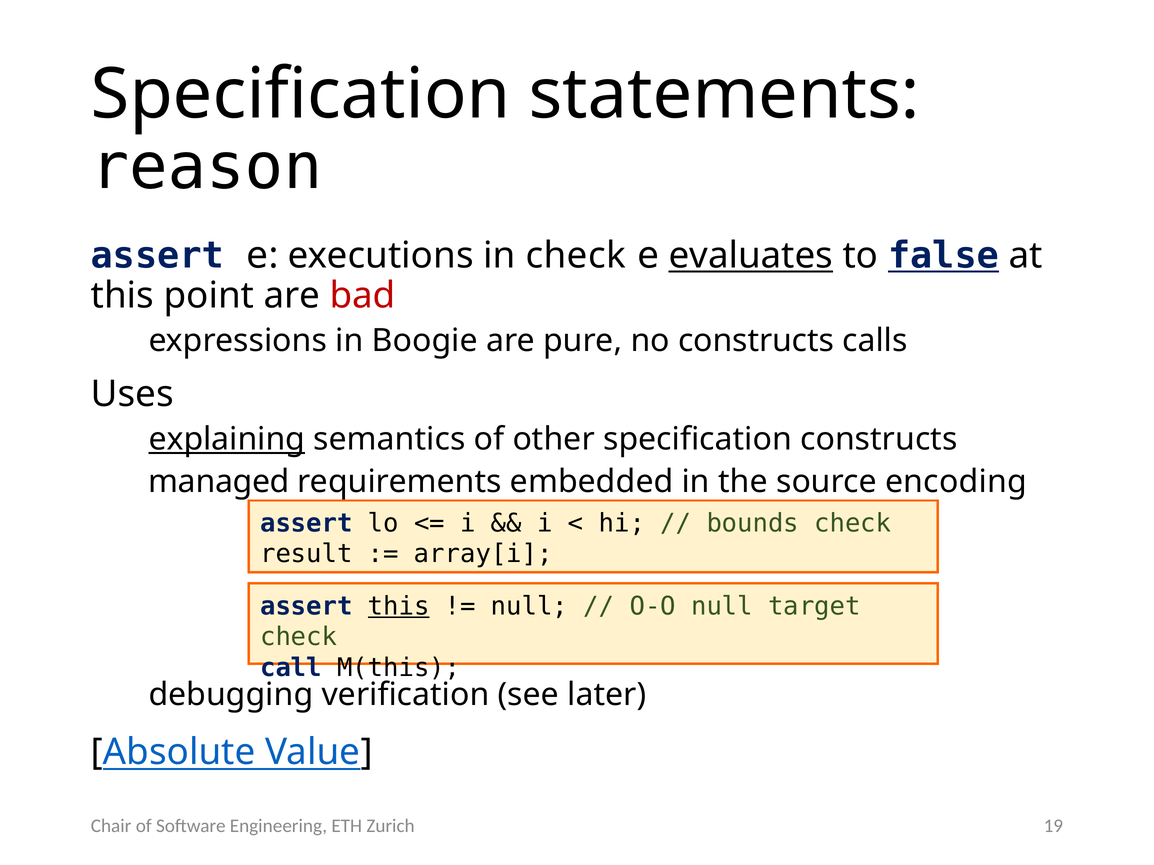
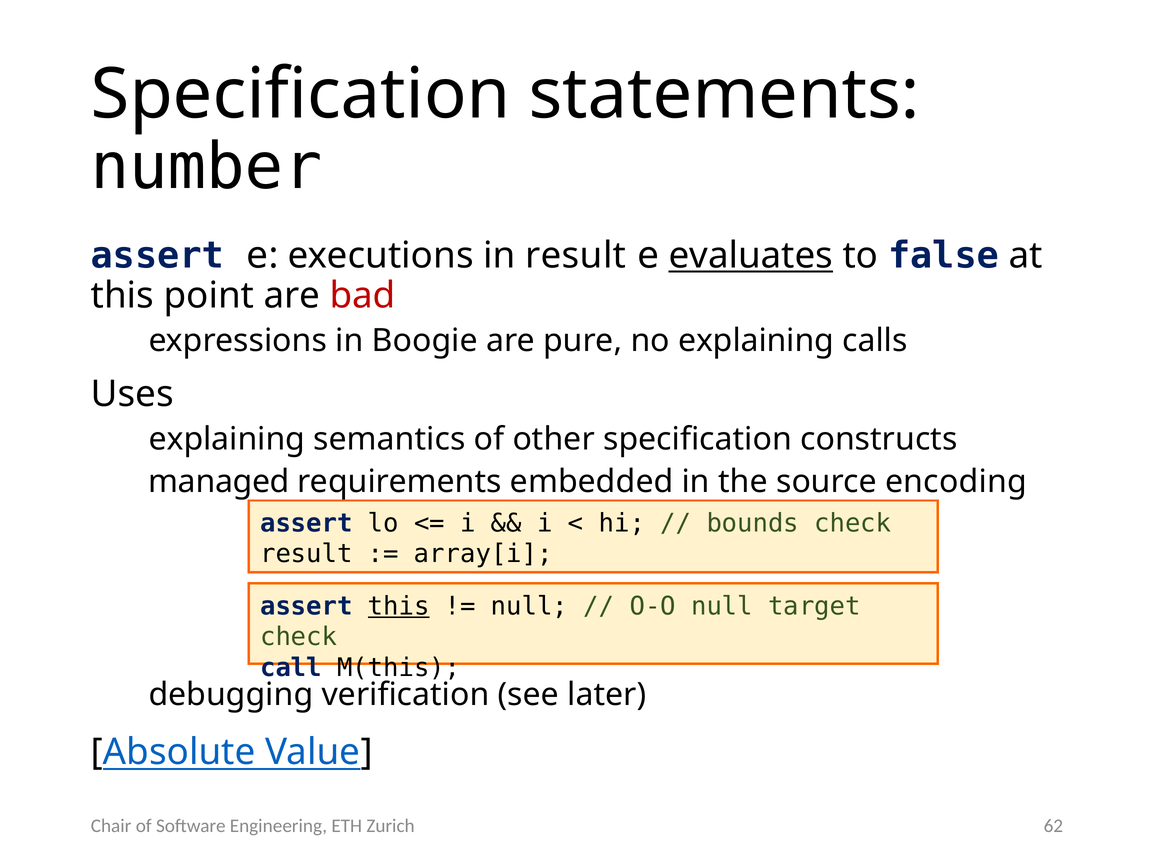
reason: reason -> number (206, 167)
in check: check -> result (576, 256)
false underline: present -> none (944, 256)
no constructs: constructs -> explaining (756, 341)
explaining underline: present -> none (227, 439)
19: 19 -> 62 (1053, 826)
